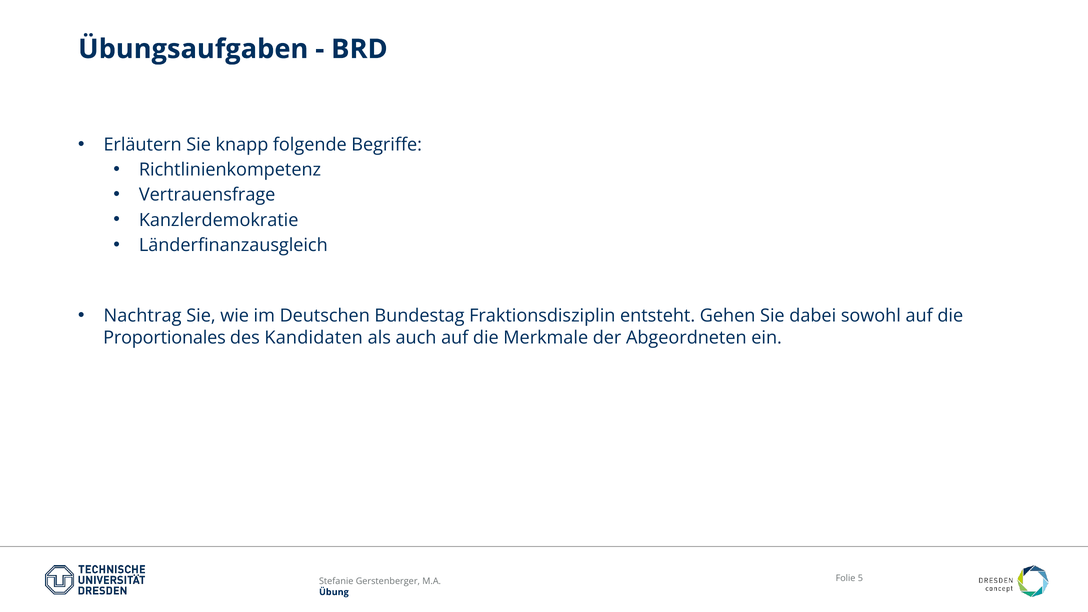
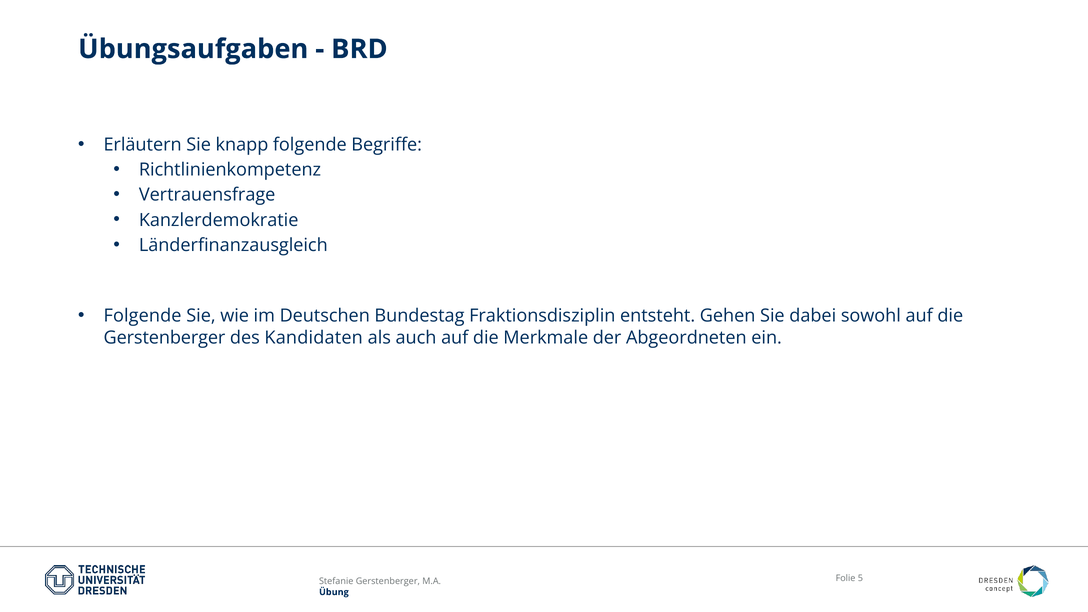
Nachtrag: Nachtrag -> Folgende (143, 316)
Proportionales: Proportionales -> Gerstenberger (164, 338)
